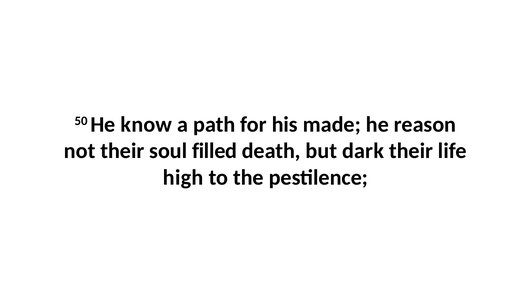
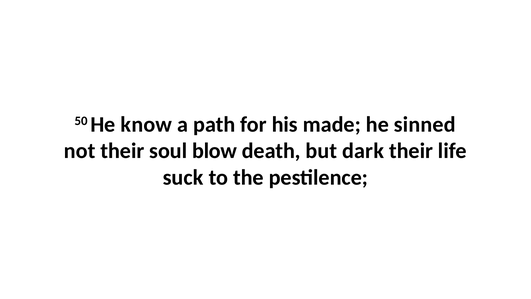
reason: reason -> sinned (425, 124)
filled: filled -> blow (215, 151)
high: high -> suck (183, 177)
